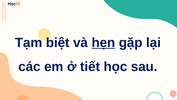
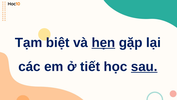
sau underline: none -> present (144, 66)
